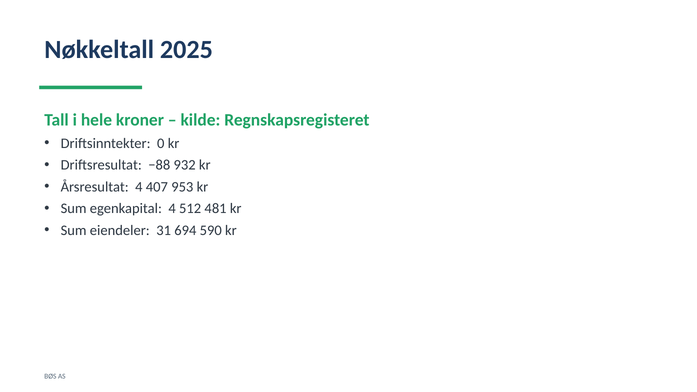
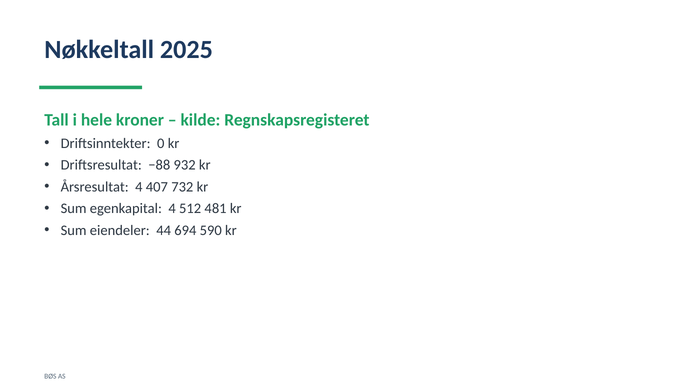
953: 953 -> 732 (182, 187)
31: 31 -> 44 (164, 231)
